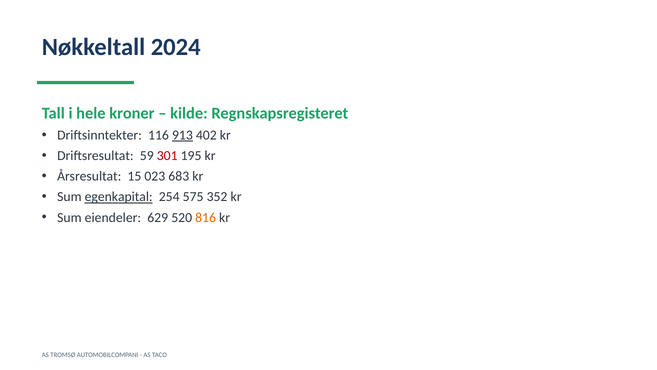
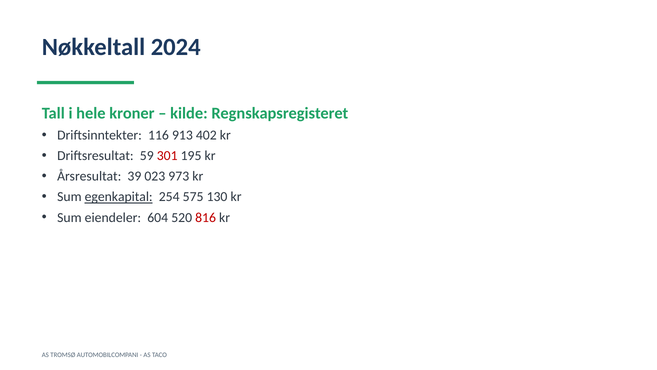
913 underline: present -> none (182, 135)
15: 15 -> 39 (134, 176)
683: 683 -> 973 (179, 176)
352: 352 -> 130 (217, 197)
629: 629 -> 604 (158, 217)
816 colour: orange -> red (206, 217)
